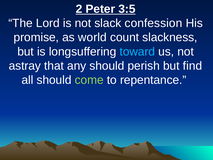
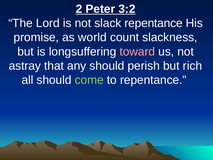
3:5: 3:5 -> 3:2 (127, 9)
slack confession: confession -> repentance (154, 23)
toward colour: light blue -> pink (137, 52)
find: find -> rich (193, 66)
